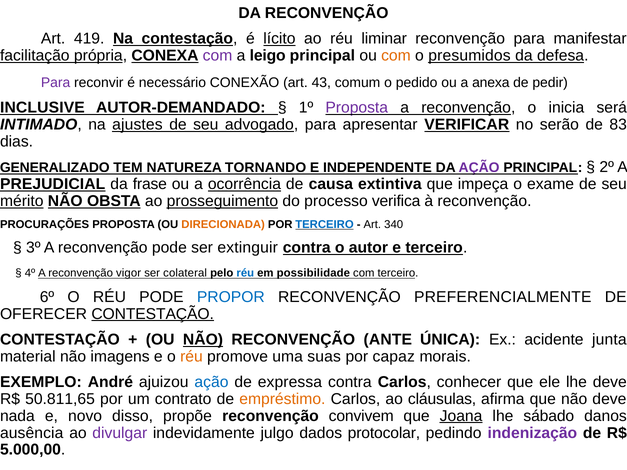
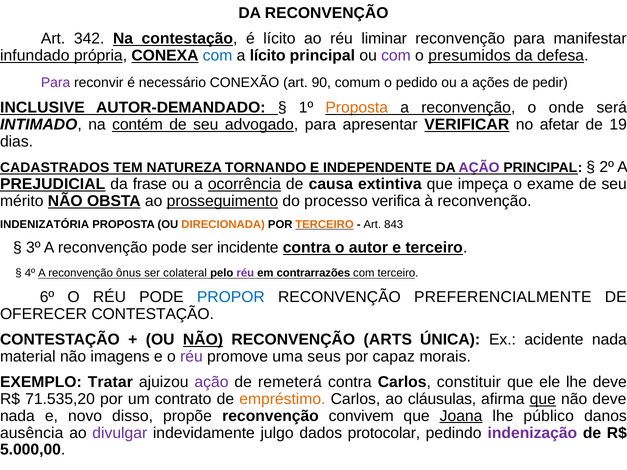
419: 419 -> 342 (89, 39)
lícito underline: present -> none (279, 39)
facilitação: facilitação -> infundado (35, 56)
com colour: purple -> blue (218, 56)
a leigo: leigo -> lícito (268, 56)
com colour: orange -> purple (396, 56)
43: 43 -> 90 (321, 83)
anexa: anexa -> ações (491, 83)
Proposta colour: purple -> orange (357, 108)
inicia: inicia -> onde (566, 108)
ajustes: ajustes -> contém (138, 125)
serão: serão -> afetar (559, 125)
83: 83 -> 19 (618, 125)
GENERALIZADO: GENERALIZADO -> CADASTRADOS (55, 168)
mérito underline: present -> none (22, 201)
PROCURAÇÕES: PROCURAÇÕES -> INDENIZATÓRIA (45, 224)
TERCEIRO colour: blue -> orange (325, 224)
340: 340 -> 843 (394, 224)
extinguir: extinguir -> incidente (248, 248)
vigor: vigor -> ônus (129, 273)
réu colour: blue -> purple (245, 273)
possibilidade: possibilidade -> contrarrazões (313, 273)
CONTESTAÇÃO underline: present -> none (153, 314)
ANTE: ANTE -> ARTS (388, 340)
acidente junta: junta -> nada (609, 340)
réu colour: orange -> purple (191, 357)
suas: suas -> seus (324, 357)
André: André -> Tratar (110, 382)
ação colour: blue -> purple (211, 382)
expressa: expressa -> remeterá (290, 382)
conhecer: conhecer -> constituir (469, 382)
50.811,65: 50.811,65 -> 71.535,20 (60, 399)
que underline: none -> present (543, 399)
sábado: sábado -> público (549, 416)
